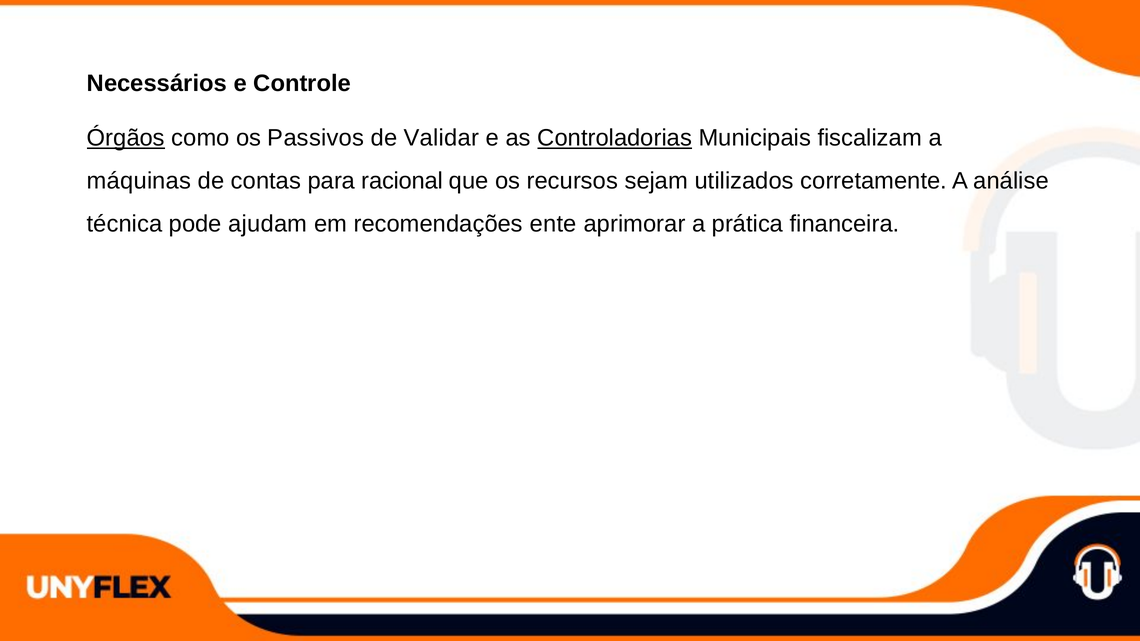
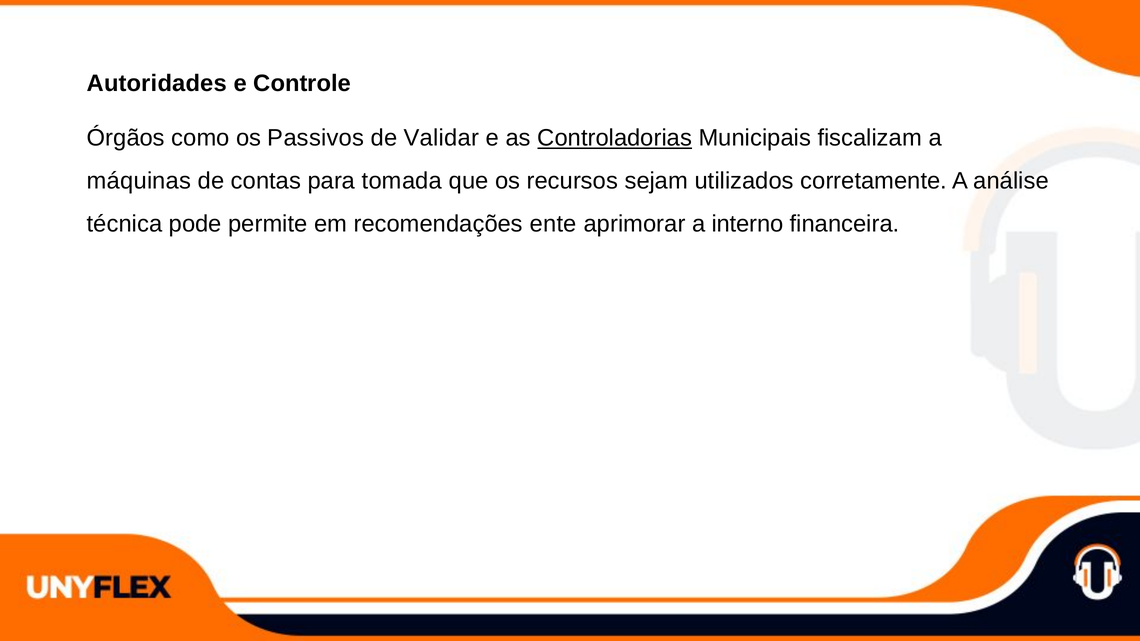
Necessários: Necessários -> Autoridades (157, 83)
Órgãos underline: present -> none (126, 138)
racional: racional -> tomada (402, 181)
ajudam: ajudam -> permite (268, 224)
prática: prática -> interno (748, 224)
